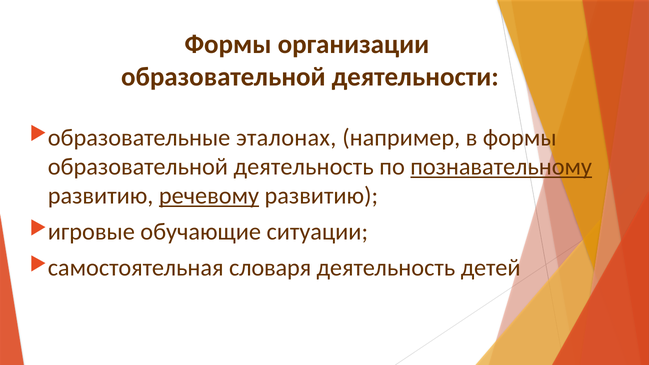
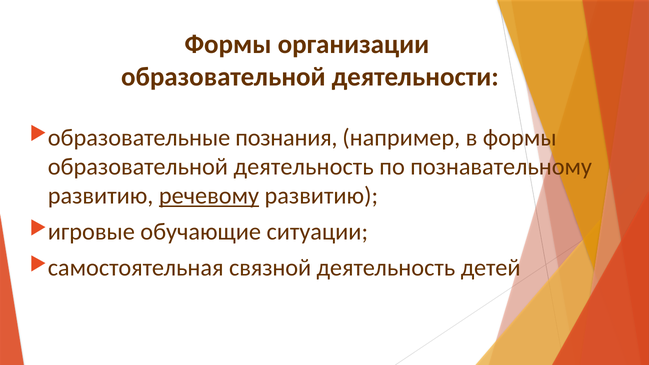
эталонах: эталонах -> познания (286, 138)
познавательному underline: present -> none (501, 167)
словаря: словаря -> связной (270, 268)
